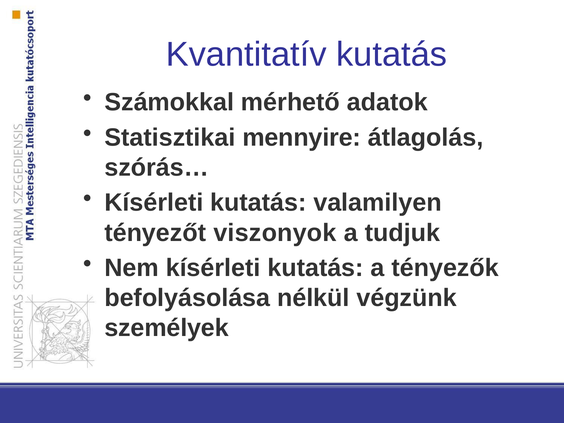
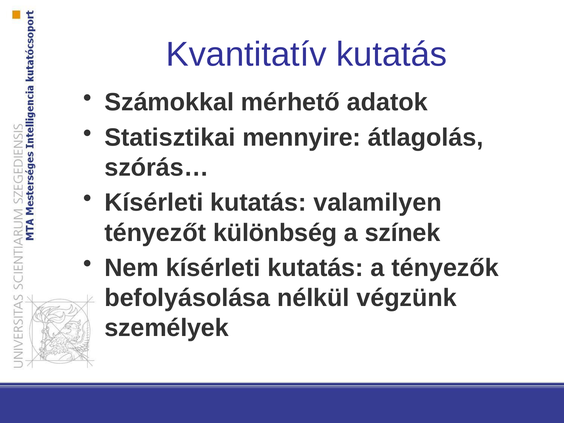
viszonyok: viszonyok -> különbség (275, 233)
tudjuk: tudjuk -> színek (403, 233)
